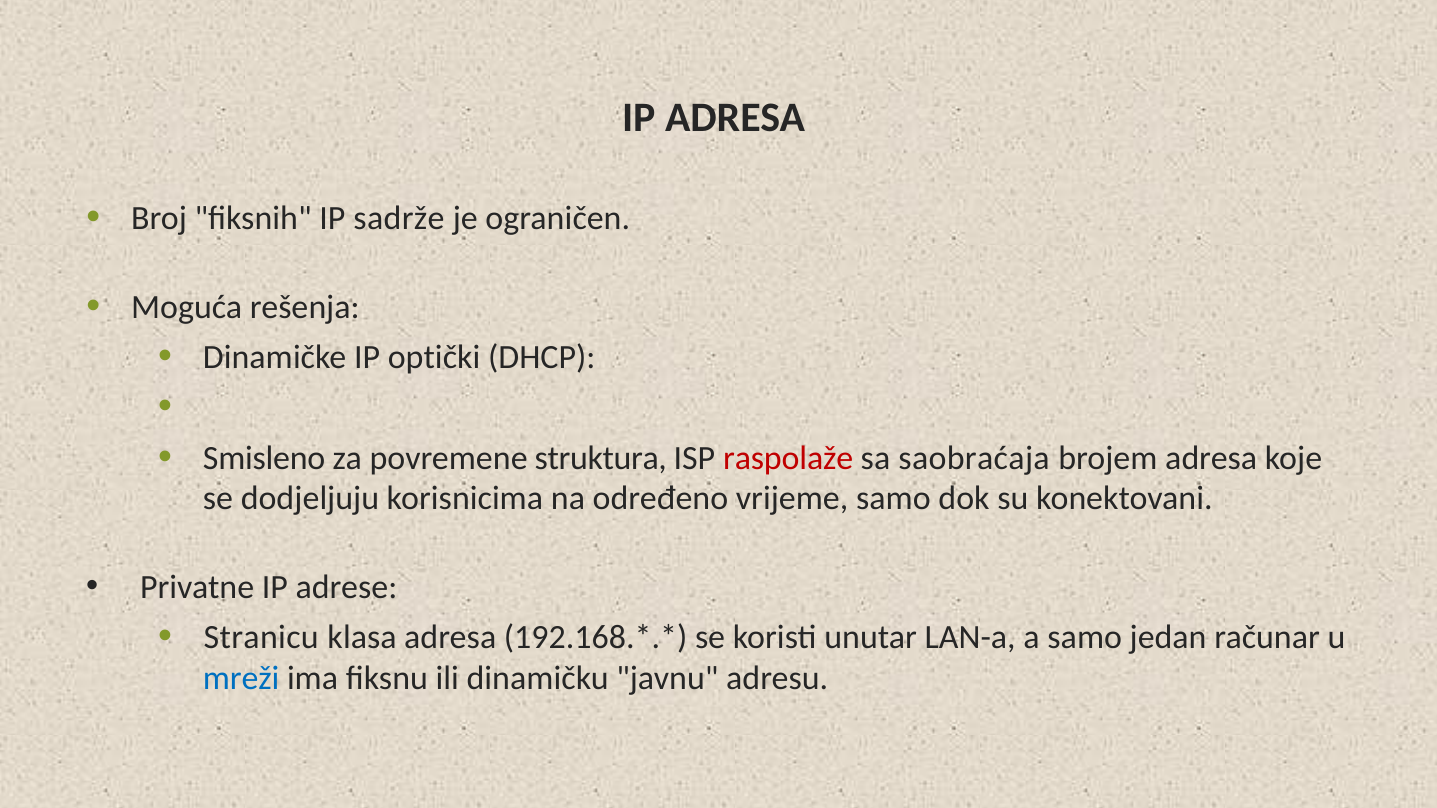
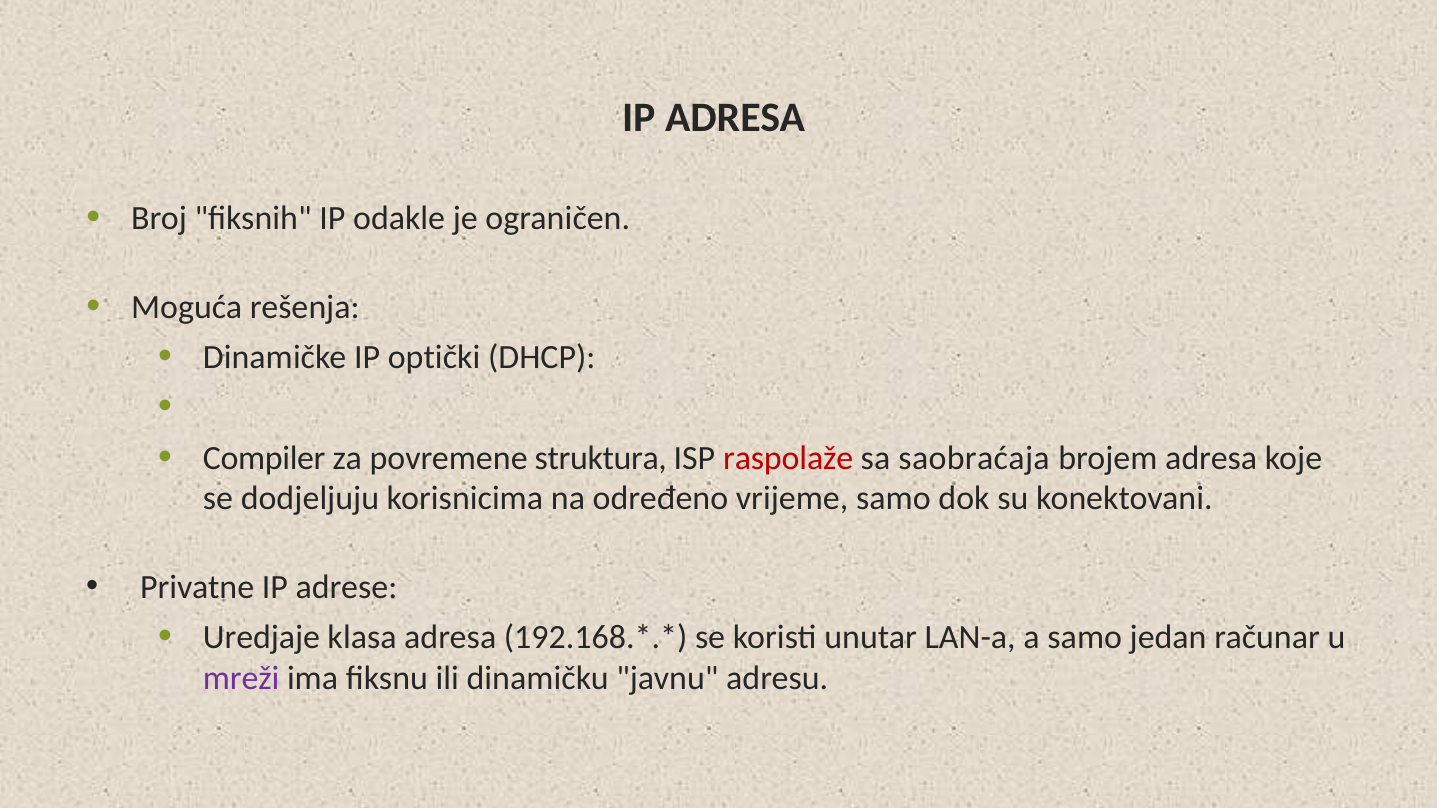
sadrže: sadrže -> odakle (399, 219)
Smisleno: Smisleno -> Compiler (264, 458)
Stranicu: Stranicu -> Uredjaje (261, 638)
mreži colour: blue -> purple (241, 679)
